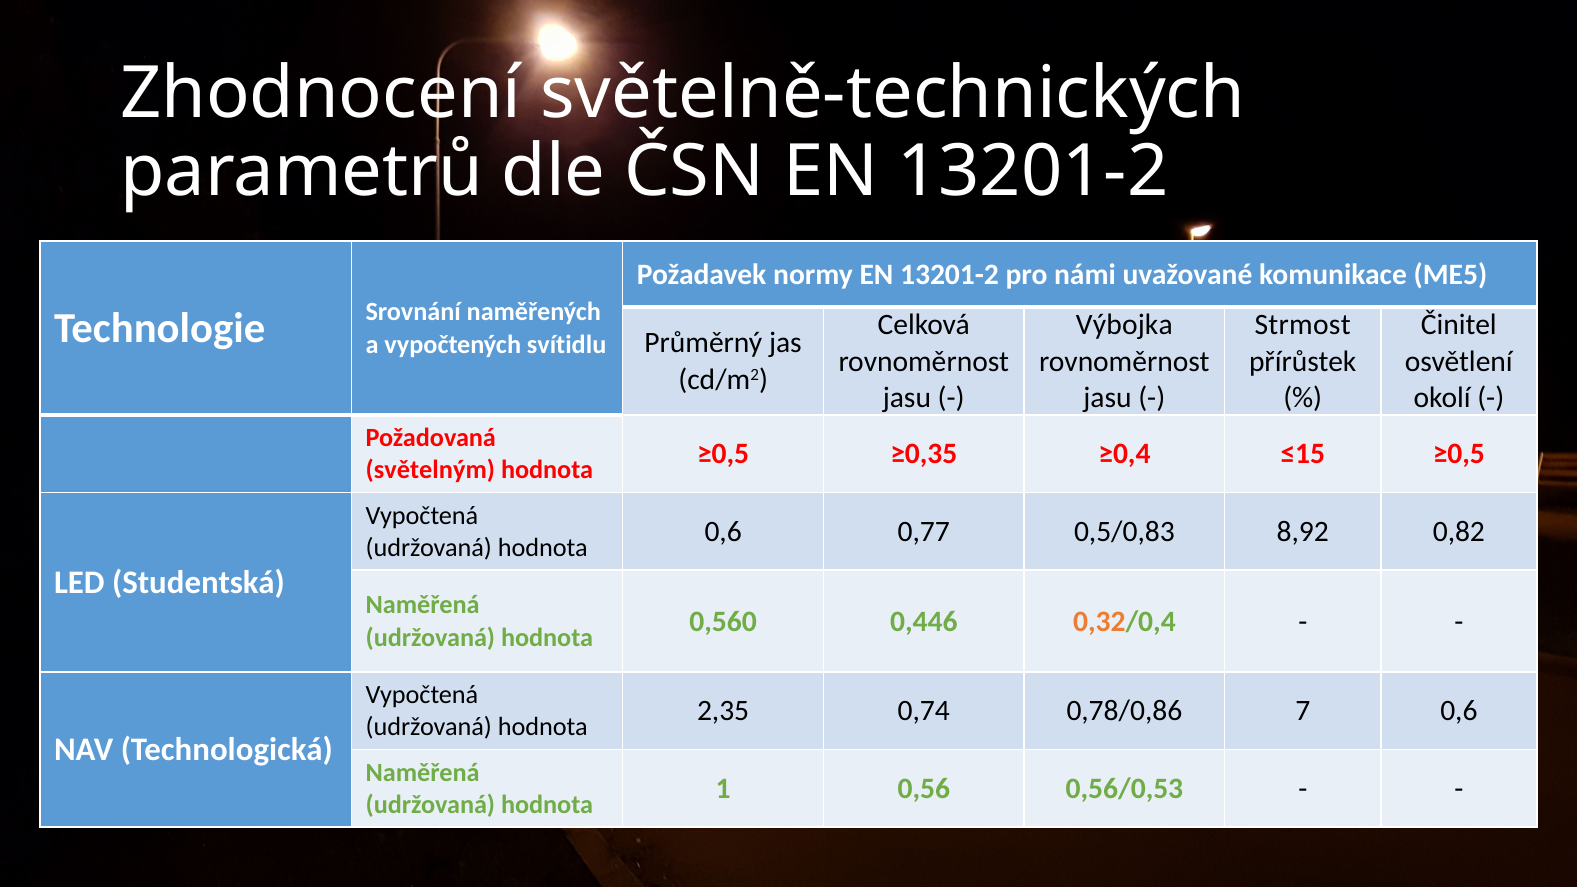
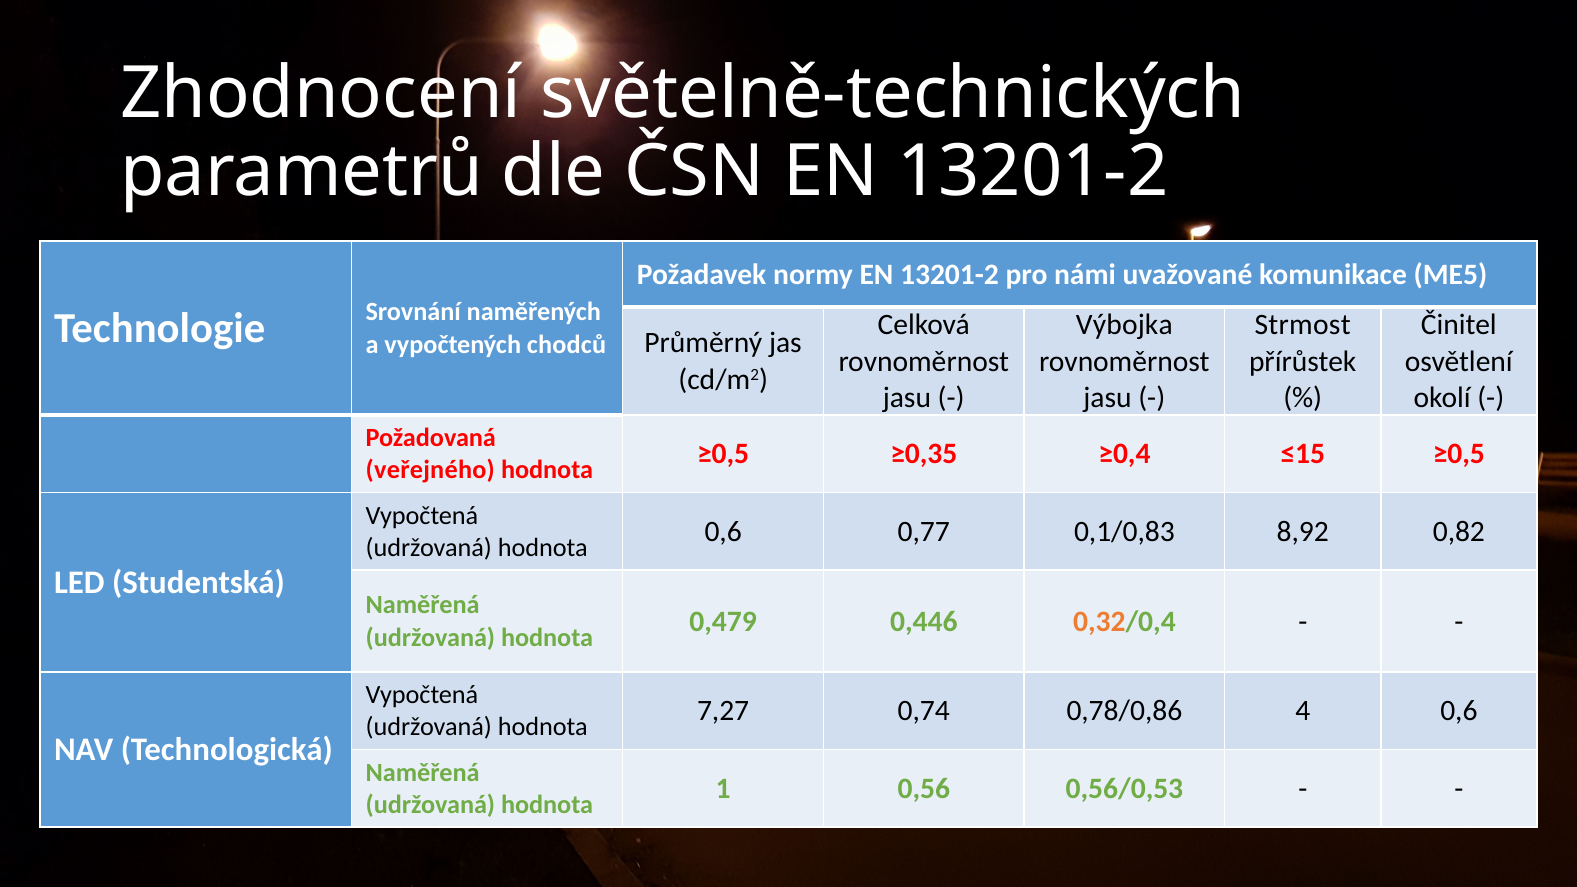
svítidlu: svítidlu -> chodců (567, 344)
světelným: světelným -> veřejného (430, 470)
0,5/0,83: 0,5/0,83 -> 0,1/0,83 (1124, 532)
0,560: 0,560 -> 0,479 (723, 621)
2,35: 2,35 -> 7,27 (723, 711)
7: 7 -> 4 (1303, 711)
